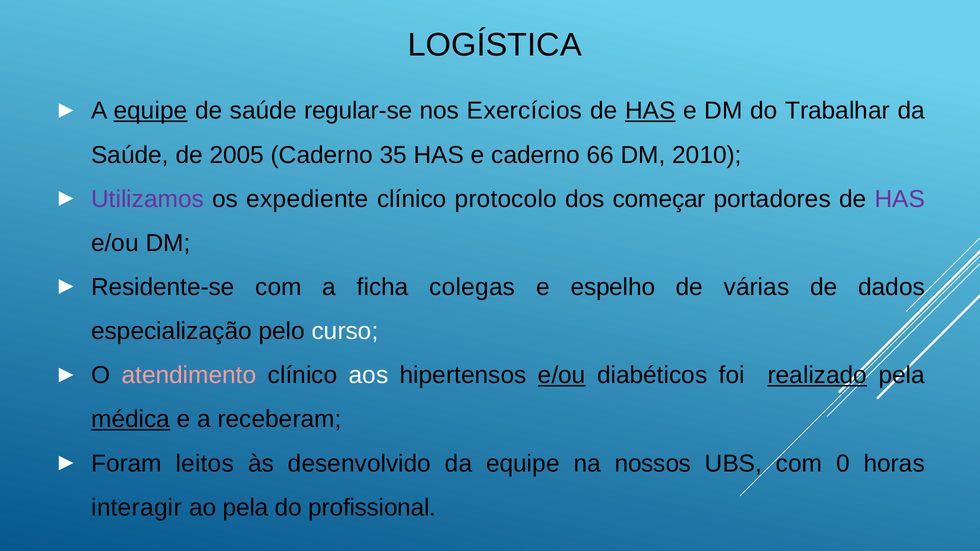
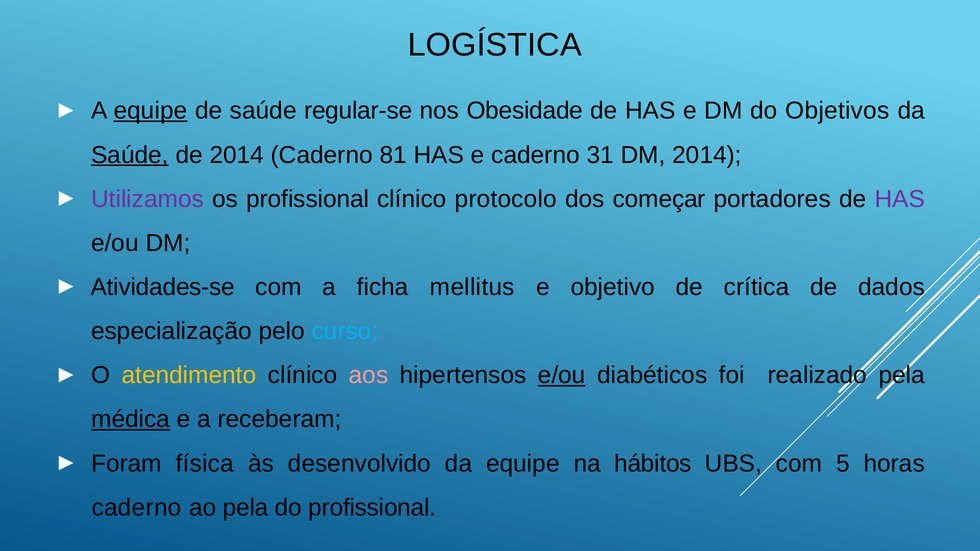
Exercícios: Exercícios -> Obesidade (525, 111)
HAS underline: present -> none (650, 111)
Trabalhar: Trabalhar -> Objetivos (837, 111)
Saúde underline: none -> present (130, 155)
de 2005: 2005 -> 2014 (237, 155)
35: 35 -> 81 (393, 155)
66: 66 -> 31 (600, 155)
DM 2010: 2010 -> 2014 (707, 155)
os expediente: expediente -> profissional (308, 199)
Residente-se: Residente-se -> Atividades-se (163, 287)
colegas: colegas -> mellitus (472, 287)
espelho: espelho -> objetivo (613, 287)
várias: várias -> crítica (757, 287)
curso colour: white -> light blue (345, 331)
atendimento colour: pink -> yellow (189, 375)
aos colour: white -> pink (369, 375)
realizado underline: present -> none (817, 375)
leitos: leitos -> física (205, 464)
nossos: nossos -> hábitos (653, 464)
0: 0 -> 5 (843, 464)
interagir: interagir -> caderno (137, 508)
